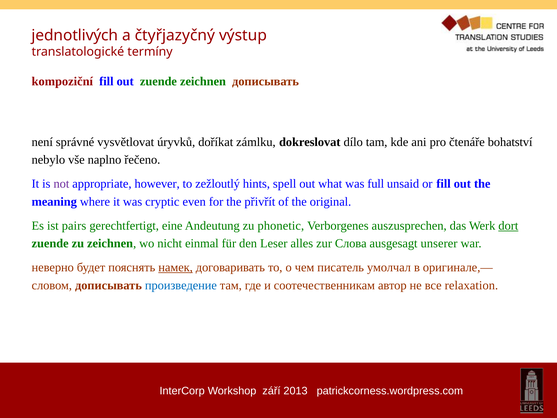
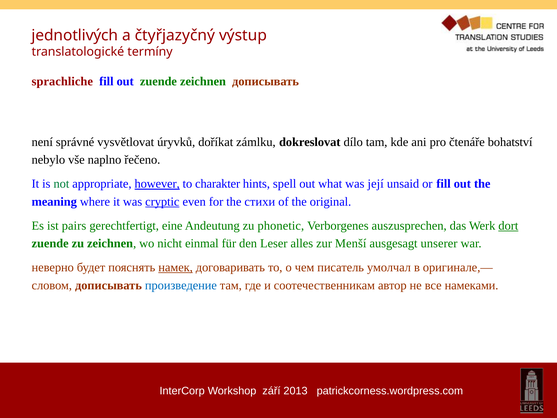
kompoziční: kompoziční -> sprachliche (62, 81)
not colour: purple -> green (61, 184)
however underline: none -> present (157, 184)
zežloutlý: zežloutlý -> charakter (218, 184)
full: full -> její (376, 184)
cryptic underline: none -> present (162, 202)
přivřít: přivřít -> стихи (260, 202)
Слова: Слова -> Menší (351, 243)
relaxation: relaxation -> намеками (472, 285)
